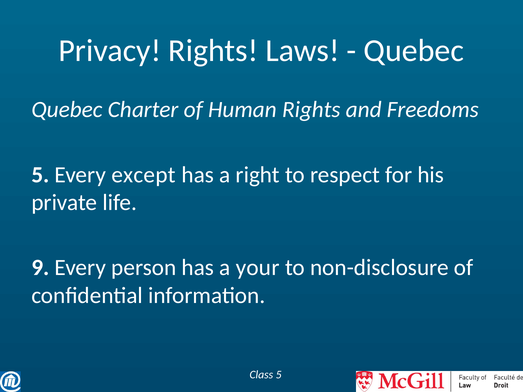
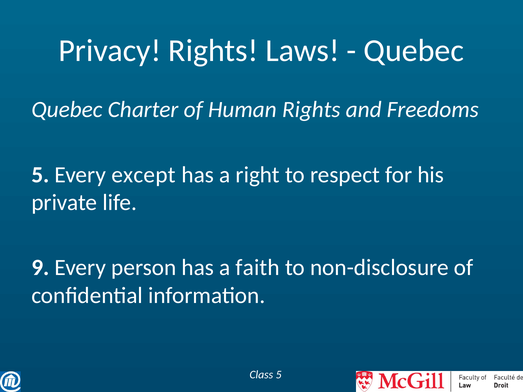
your: your -> faith (258, 268)
